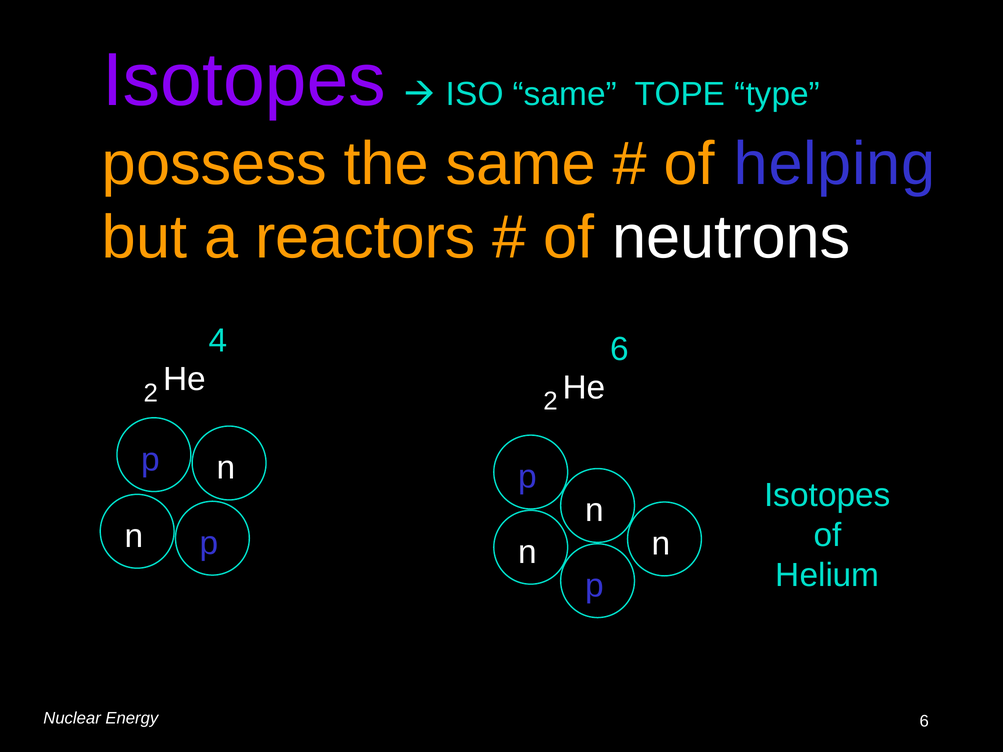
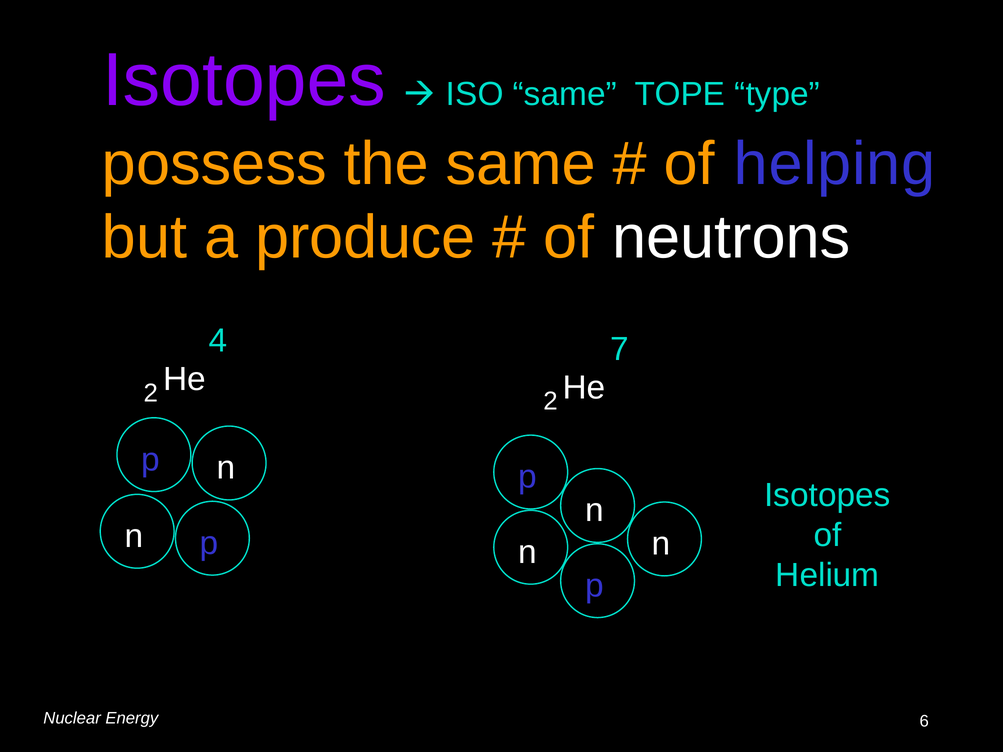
reactors: reactors -> produce (365, 237)
4 6: 6 -> 7 (619, 349)
